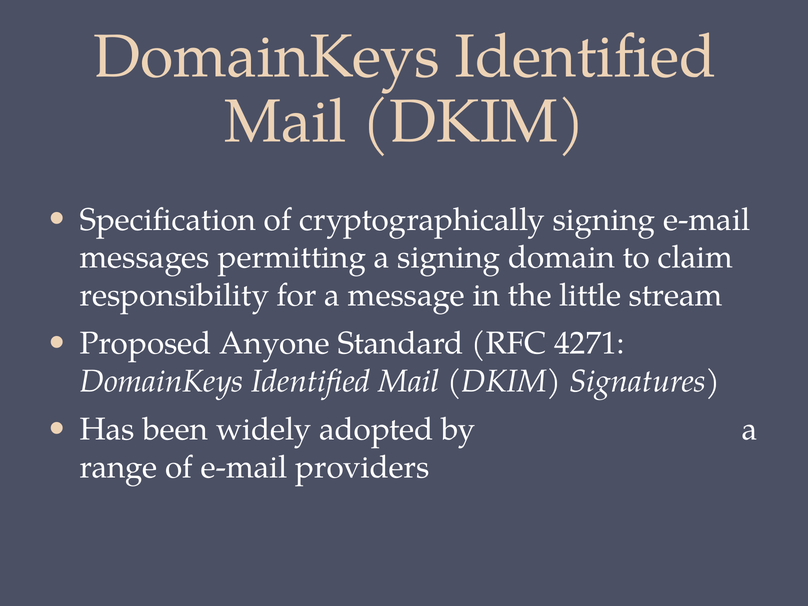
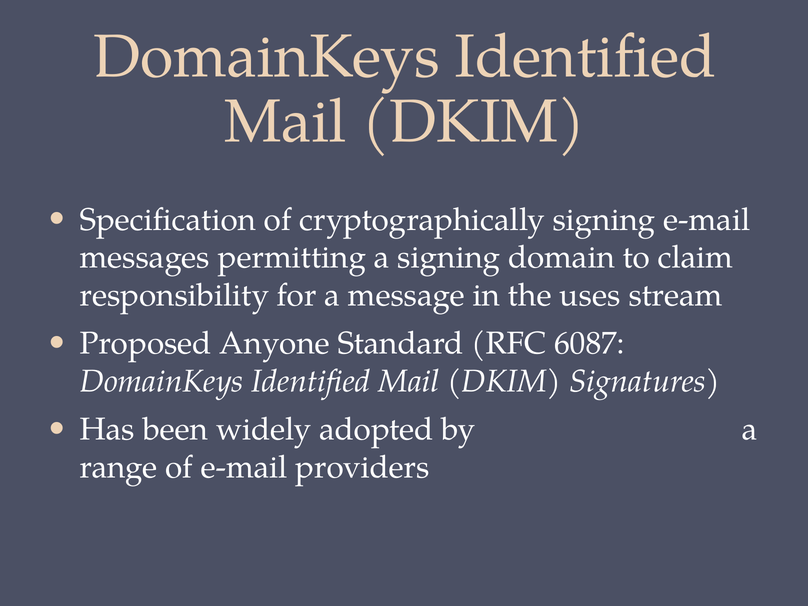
little: little -> uses (590, 295)
4271: 4271 -> 6087 (590, 344)
